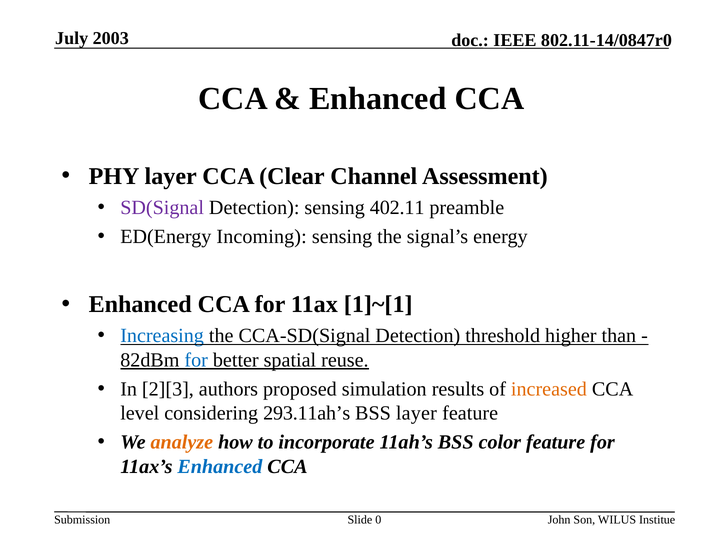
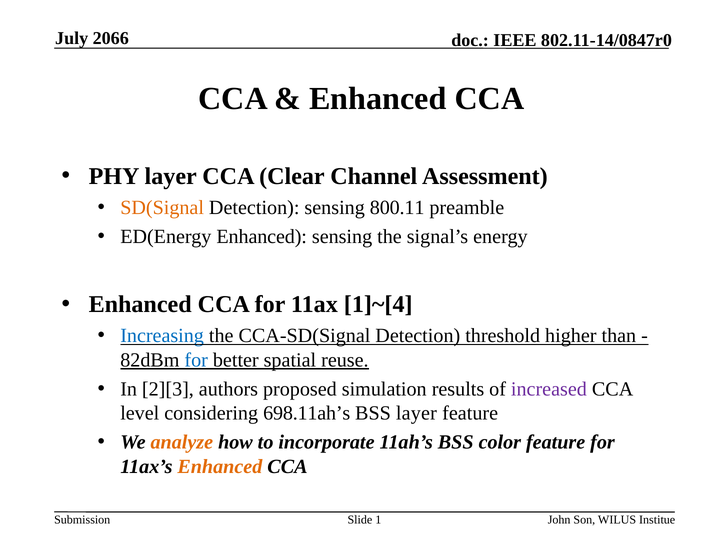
2003: 2003 -> 2066 (111, 38)
SD(Signal colour: purple -> orange (162, 208)
402.11: 402.11 -> 800.11 (397, 208)
ED(Energy Incoming: Incoming -> Enhanced (262, 237)
1]~[1: 1]~[1 -> 1]~[4 (378, 305)
increased colour: orange -> purple (549, 389)
293.11ah’s: 293.11ah’s -> 698.11ah’s (307, 413)
Enhanced colour: blue -> orange (220, 467)
0: 0 -> 1 (378, 520)
